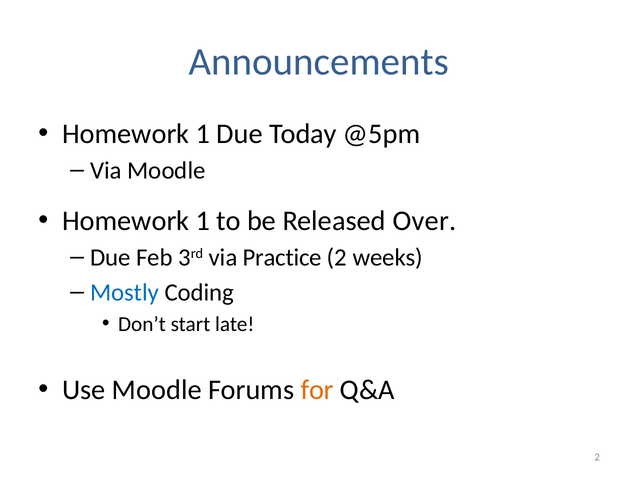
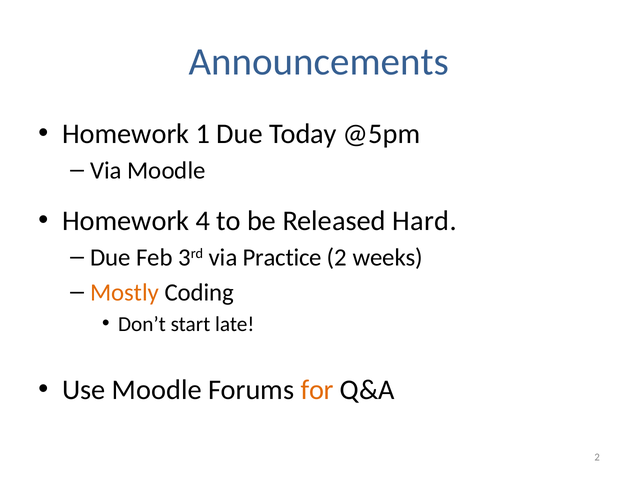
1: 1 -> 4 (203, 221)
Over: Over -> Hard (425, 221)
Mostly colour: blue -> orange (125, 292)
